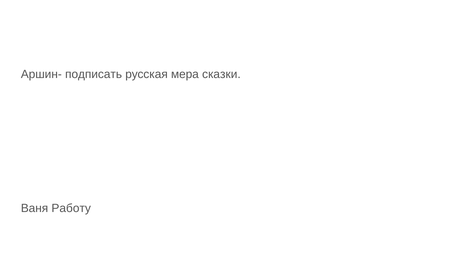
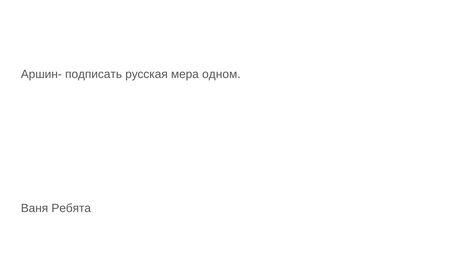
сказки: сказки -> одном (221, 74)
Работу: Работу -> Ребята (71, 208)
